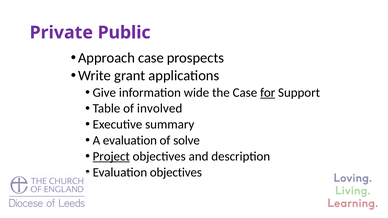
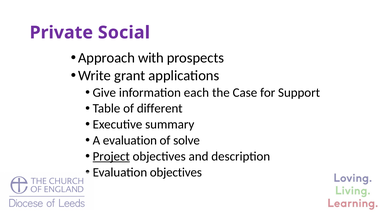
Public: Public -> Social (124, 33)
Approach case: case -> with (151, 58)
wide: wide -> each (196, 93)
for underline: present -> none (268, 93)
involved: involved -> different (160, 109)
